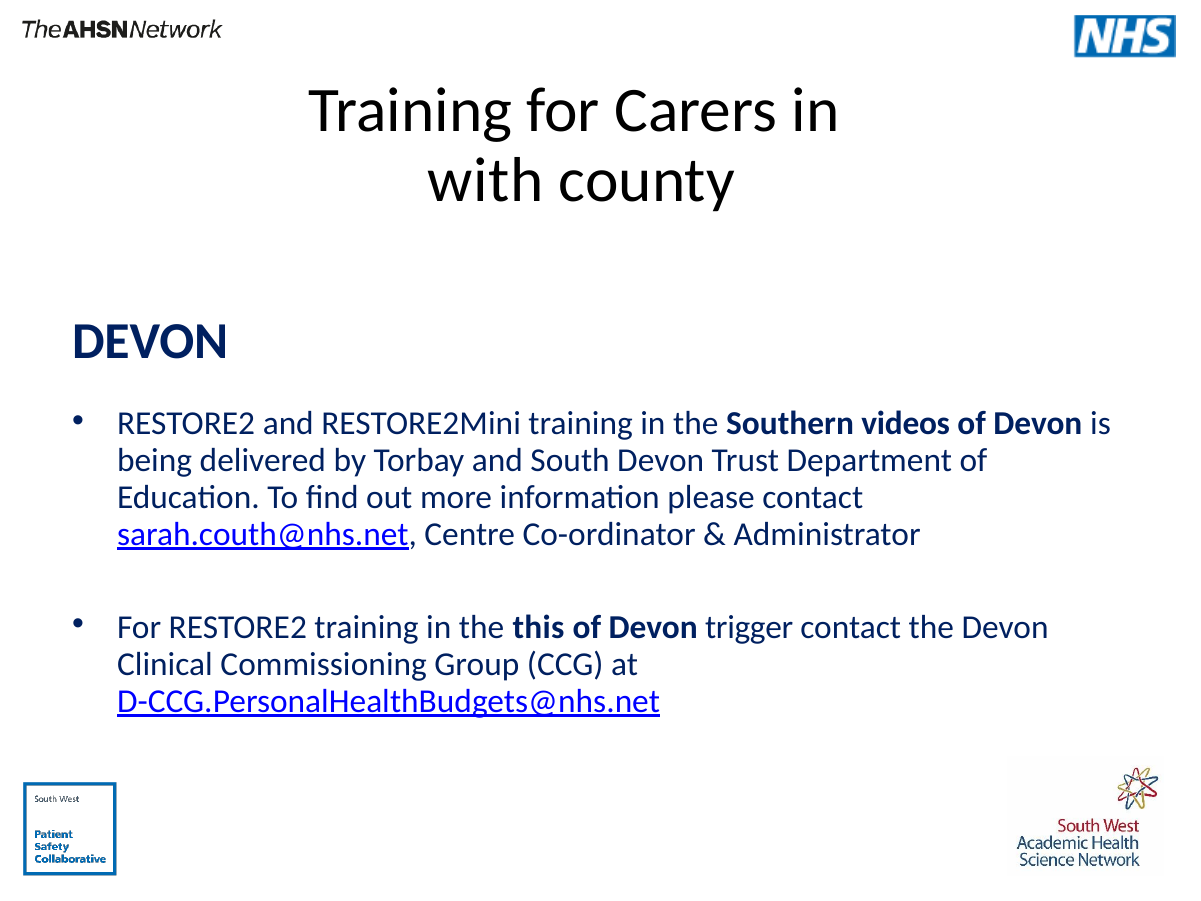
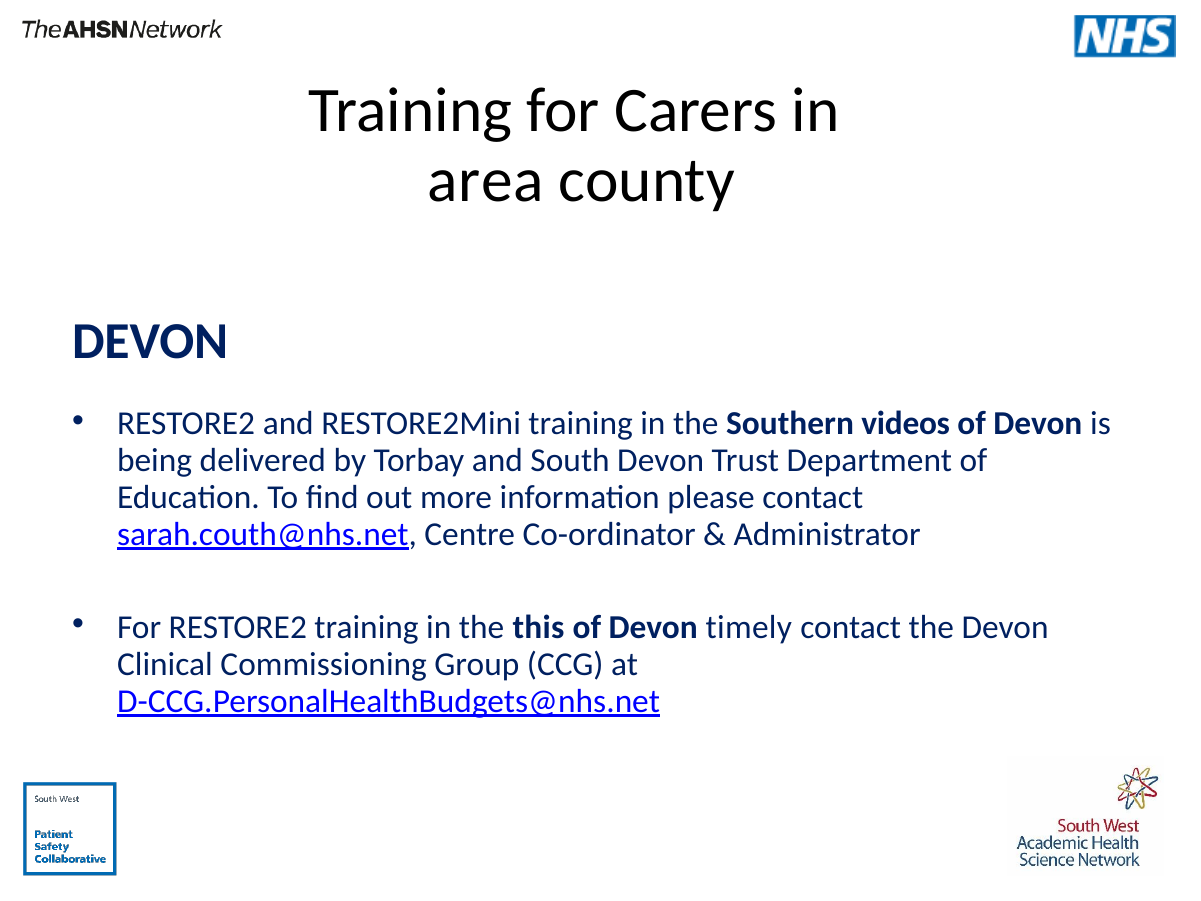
with: with -> area (486, 181)
trigger: trigger -> timely (749, 627)
